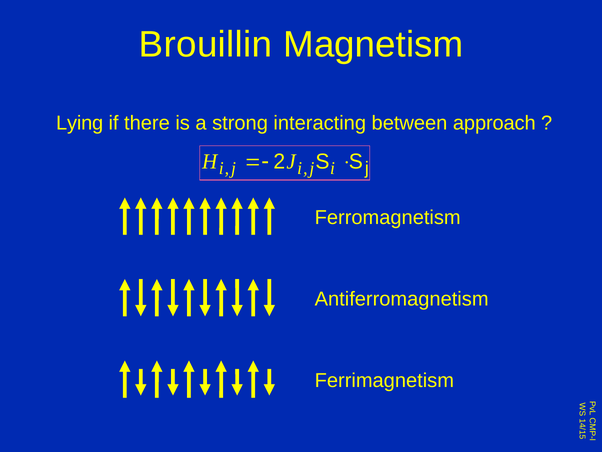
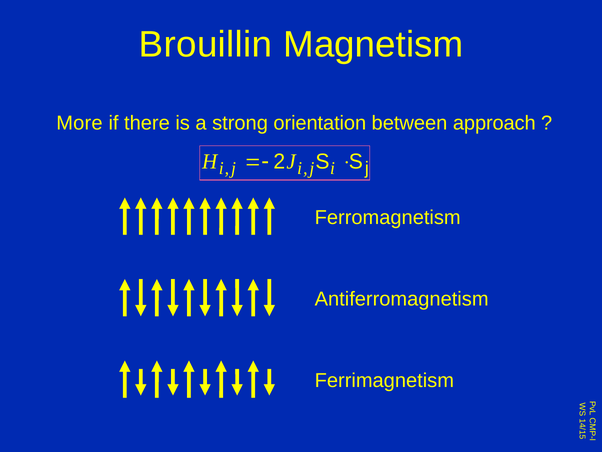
Lying: Lying -> More (79, 123)
interacting: interacting -> orientation (320, 123)
